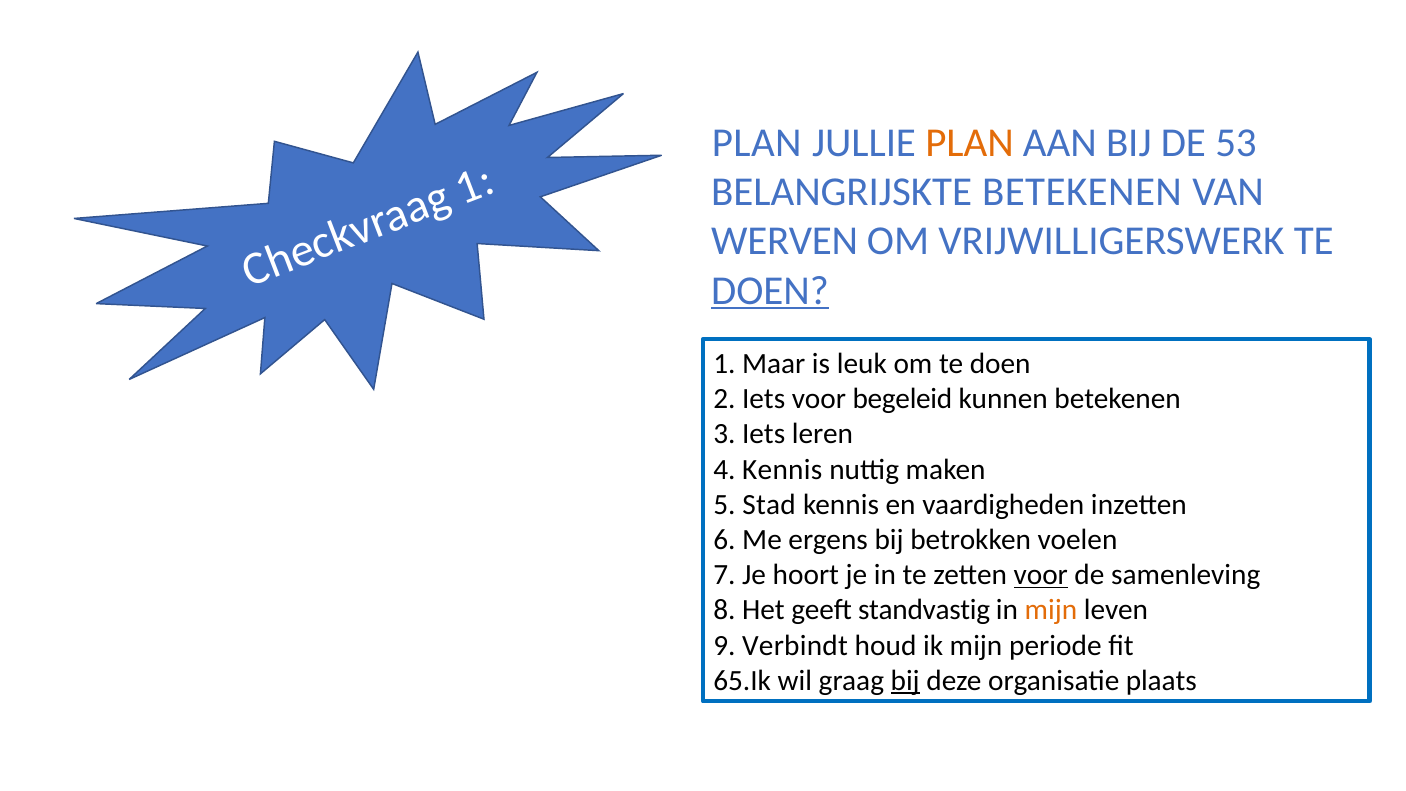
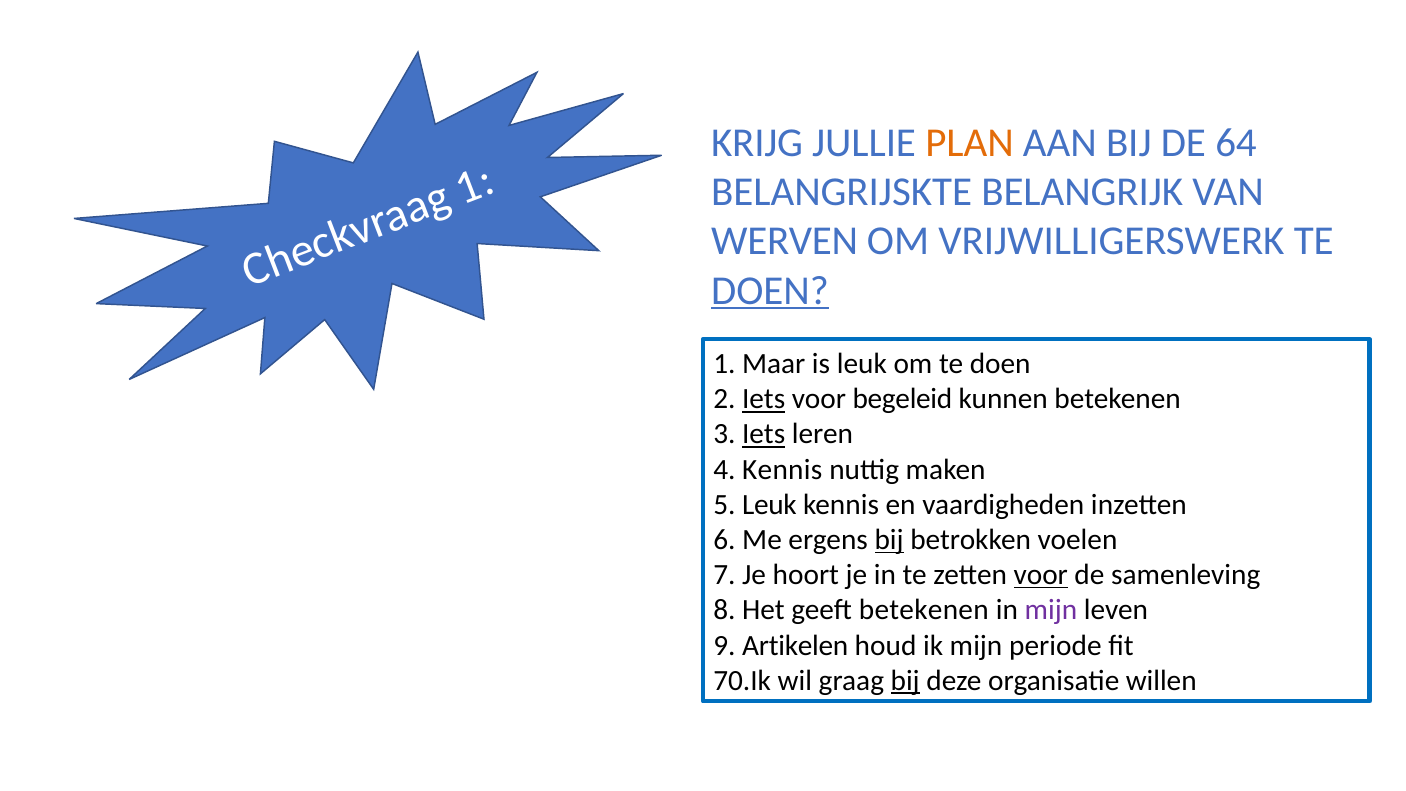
PLAN: PLAN -> KRIJG (757, 143)
53: 53 -> 64 (1236, 143)
BELANGRIJSKTE BETEKENEN: BETEKENEN -> BELANGRIJK (1082, 192)
Iets underline: none -> present (764, 399)
Iets underline: none -> present (764, 434)
5 Stad: Stad -> Leuk (769, 505)
bij underline: none -> present (889, 540)
geeft standvastig: standvastig -> betekenen (924, 610)
mijn colour: orange -> purple (1051, 610)
Verbindt: Verbindt -> Artikelen (795, 645)
65.Ik: 65.Ik -> 70.Ik (742, 680)
plaats: plaats -> willen (1161, 680)
